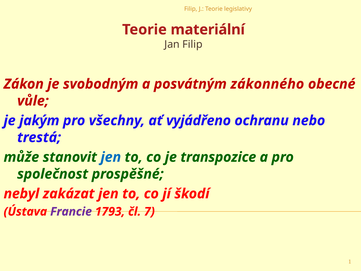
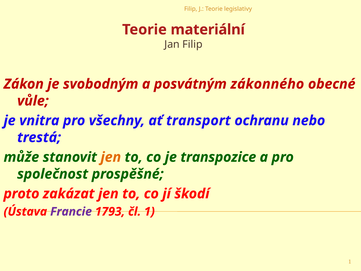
jakým: jakým -> vnitra (39, 120)
vyjádřeno: vyjádřeno -> transport (198, 120)
jen colour: blue -> orange (111, 157)
nebyl: nebyl -> proto (21, 194)
čl 7: 7 -> 1 (149, 211)
